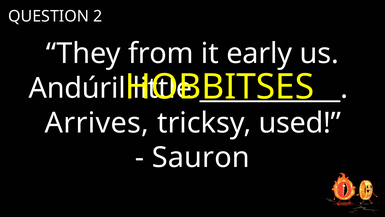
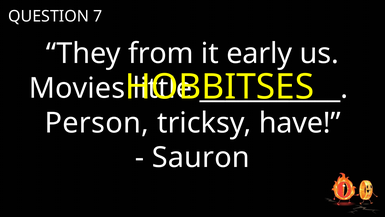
2: 2 -> 7 (98, 16)
Andúril: Andúril -> Movies (77, 88)
Arrives: Arrives -> Person (97, 123)
used: used -> have (300, 123)
